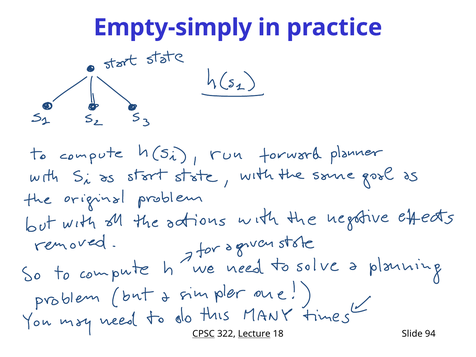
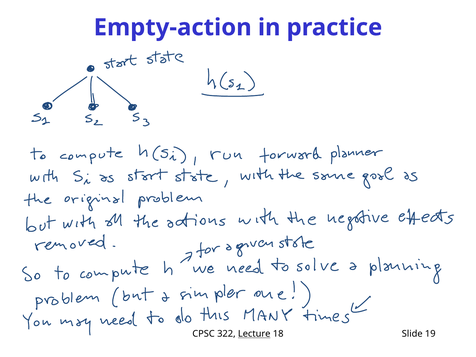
Empty-simply: Empty-simply -> Empty-action (173, 27)
CPSC underline: present -> none (204, 334)
94: 94 -> 19 (430, 334)
